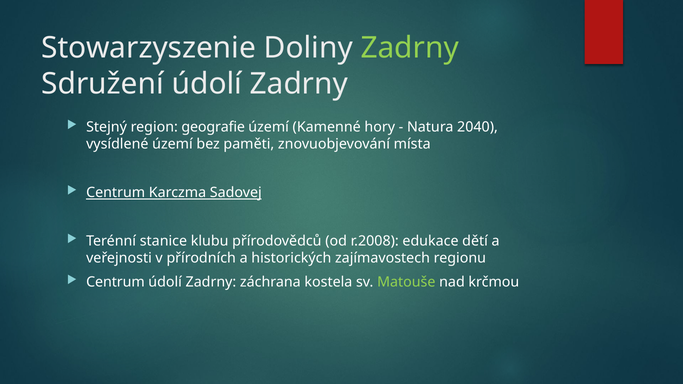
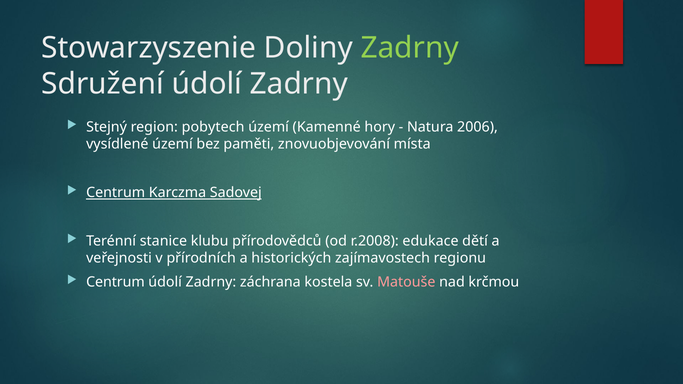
geografie: geografie -> pobytech (213, 127)
2040: 2040 -> 2006 (477, 127)
Matouše colour: light green -> pink (406, 282)
